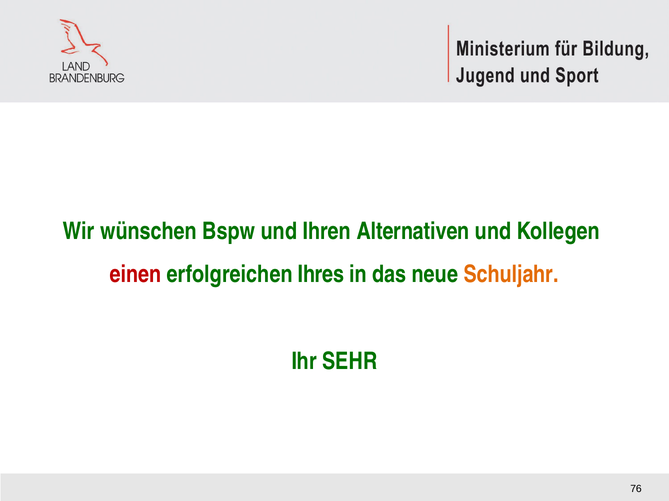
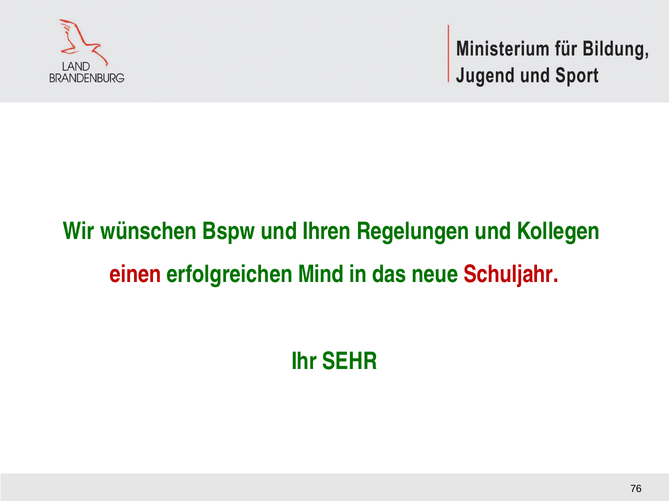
Alternativen: Alternativen -> Regelungen (413, 231)
Ihres: Ihres -> Mind (321, 275)
Schuljahr colour: orange -> red (511, 275)
